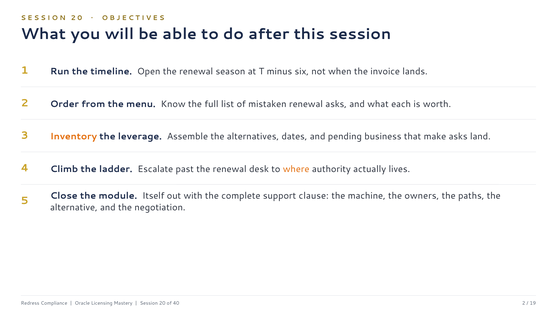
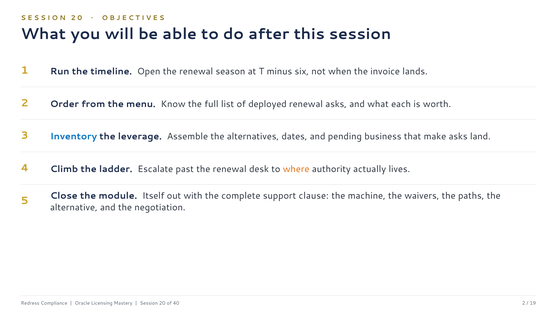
mistaken: mistaken -> deployed (267, 104)
Inventory colour: orange -> blue (74, 137)
owners: owners -> waivers (422, 196)
